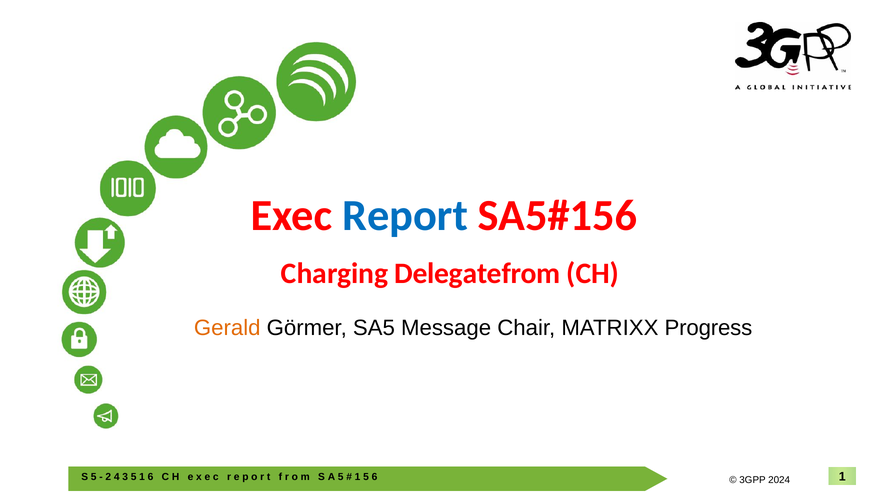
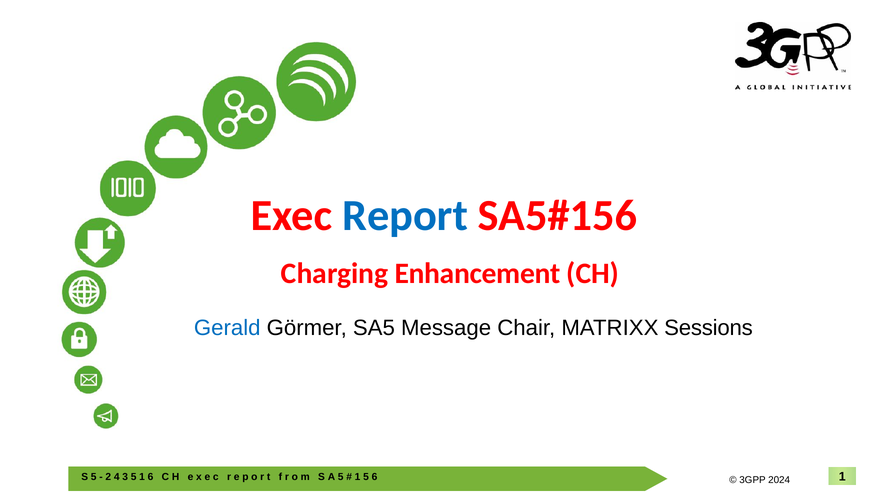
Delegatefrom: Delegatefrom -> Enhancement (478, 274)
Gerald colour: orange -> blue (227, 328)
Progress: Progress -> Sessions (708, 328)
